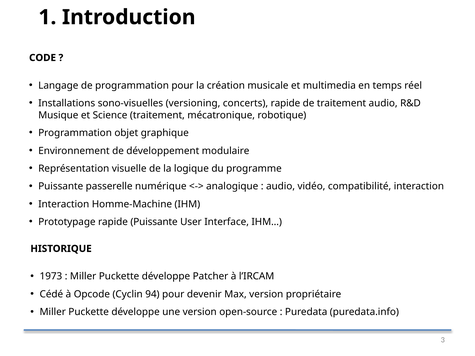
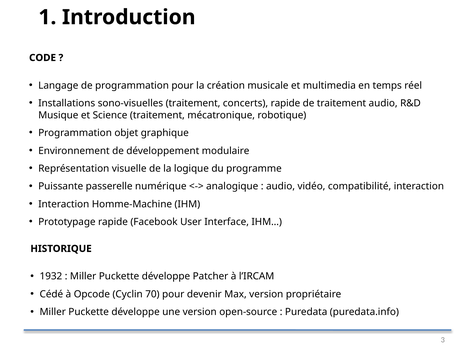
sono-visuelles versioning: versioning -> traitement (193, 103)
rapide Puissante: Puissante -> Facebook (154, 222)
1973: 1973 -> 1932 (51, 277)
94: 94 -> 70 (152, 294)
